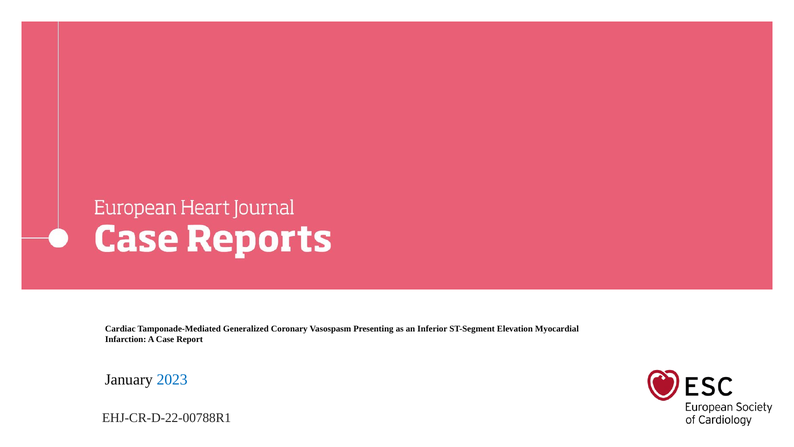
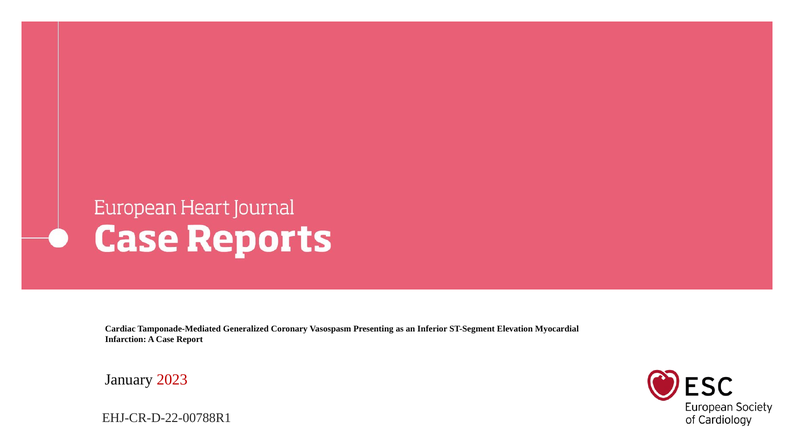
2023 colour: blue -> red (172, 379)
